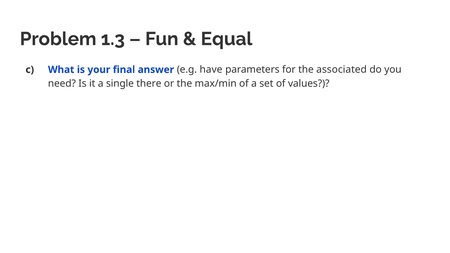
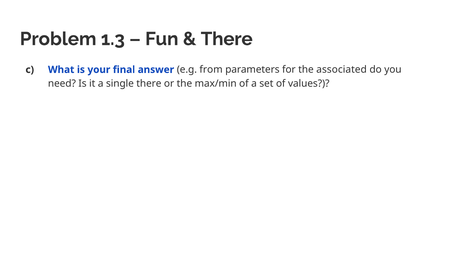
Equal: Equal -> There (227, 39)
have: have -> from (211, 70)
